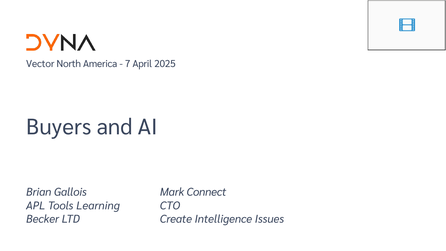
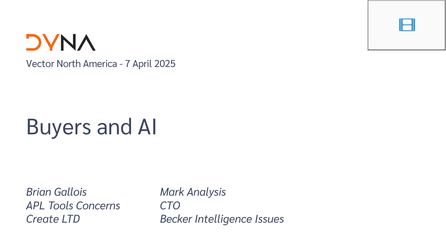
Connect: Connect -> Analysis (206, 192)
Learning: Learning -> Concerns (98, 206)
Becker: Becker -> Create (43, 219)
Create: Create -> Becker (176, 219)
